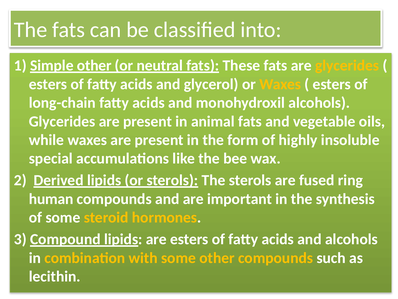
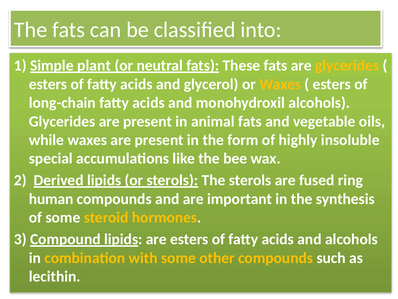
Simple other: other -> plant (94, 65)
